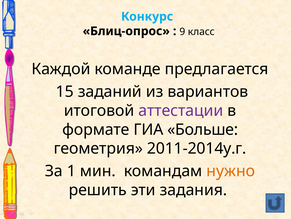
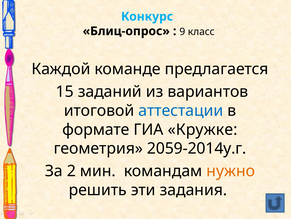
аттестации colour: purple -> blue (181, 110)
Больше: Больше -> Кружке (203, 129)
2011-2014у.г: 2011-2014у.г -> 2059-2014у.г (197, 148)
1: 1 -> 2 (71, 171)
